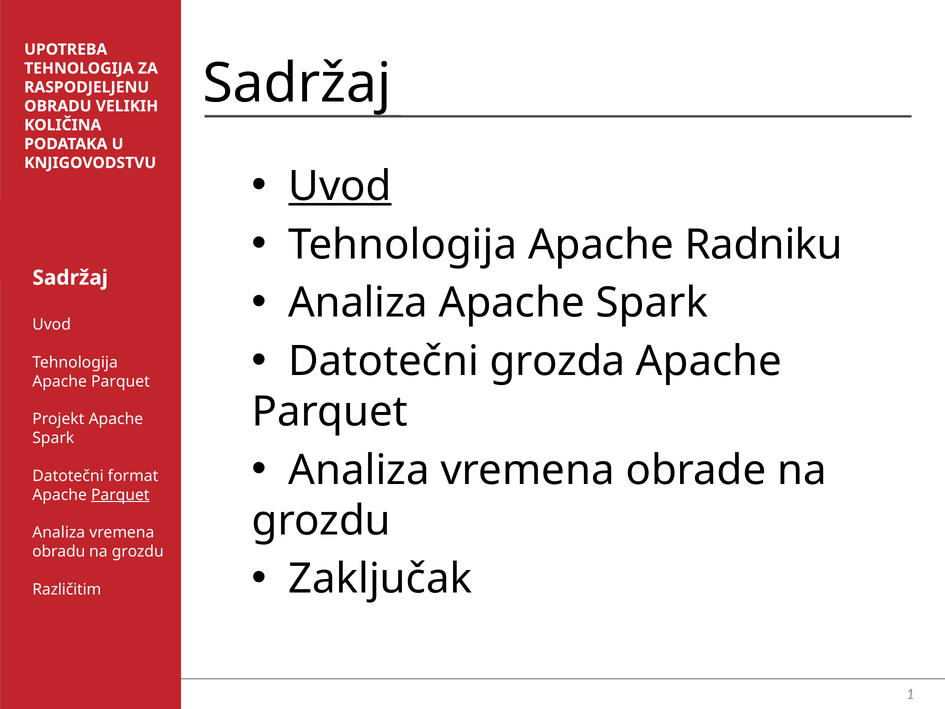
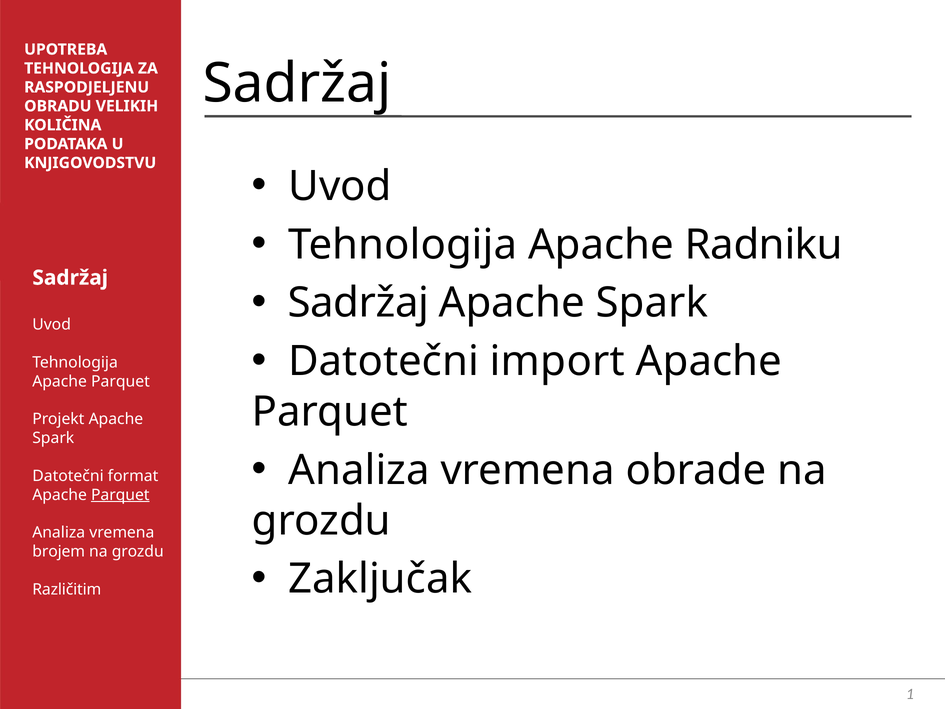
Uvod underline: present -> none (340, 186)
Analiza: Analiza -> Sadržaj (358, 303)
grozda: grozda -> import (557, 361)
obradu: obradu -> brojem (59, 551)
